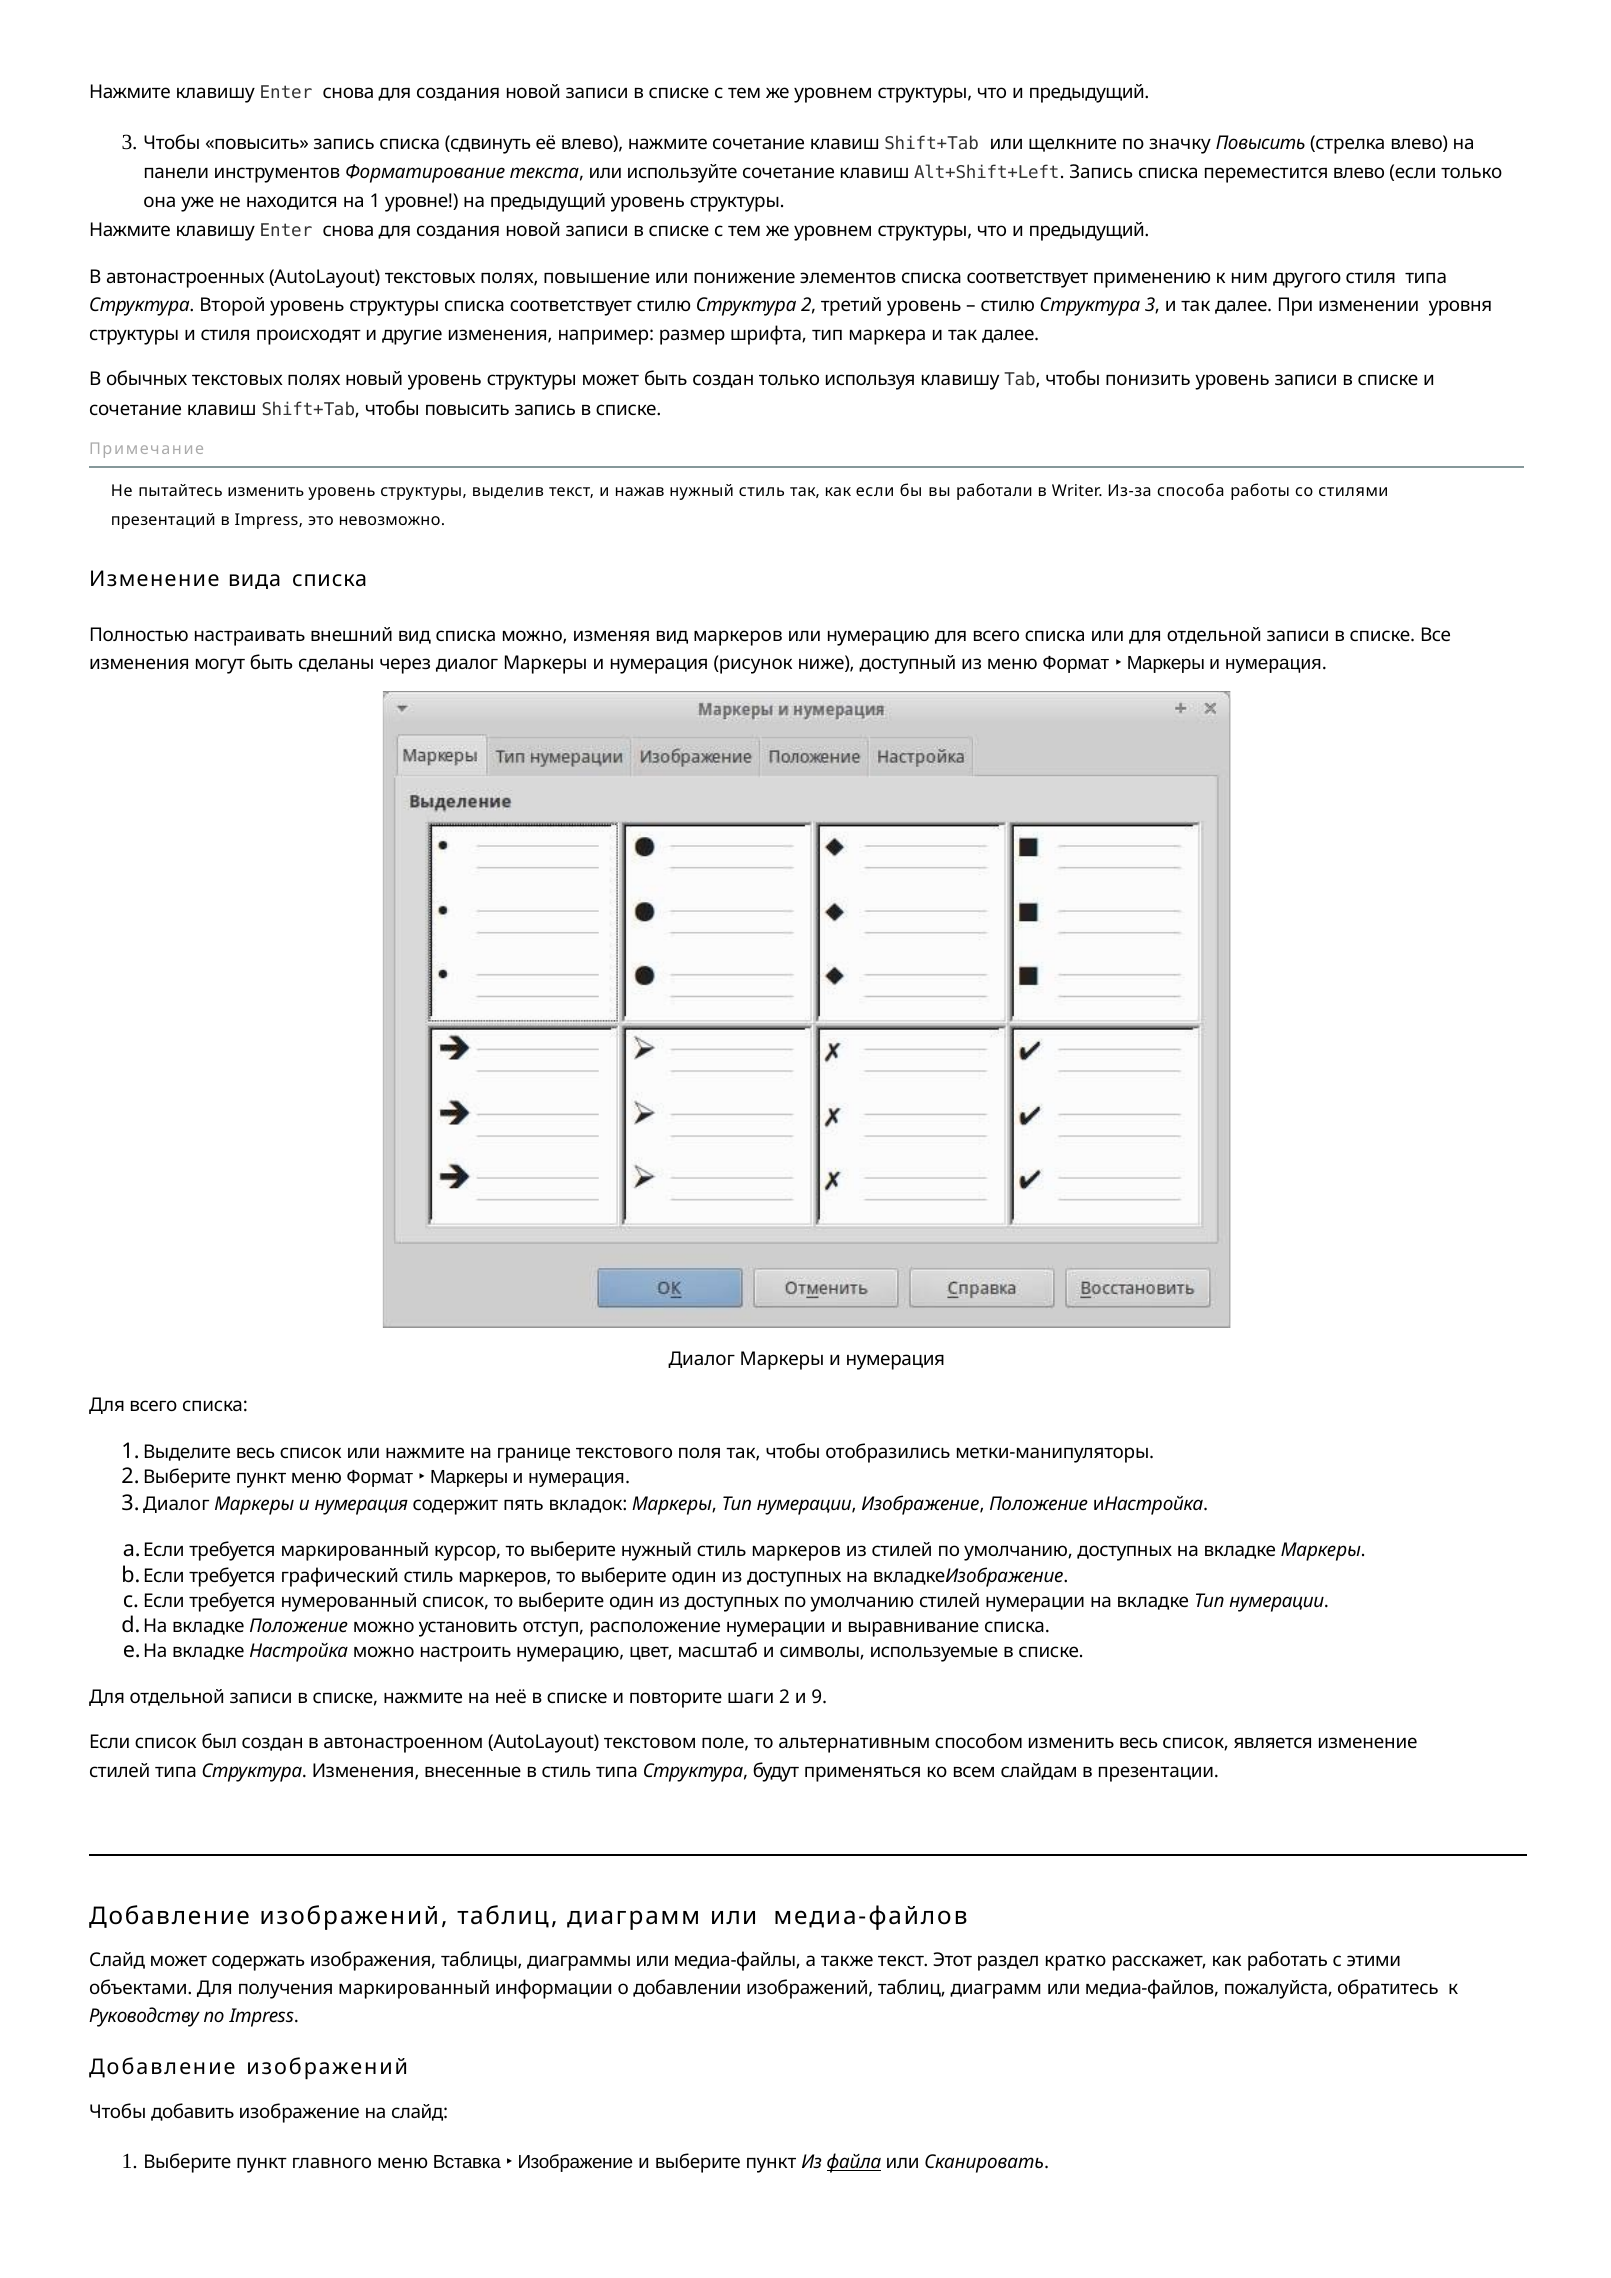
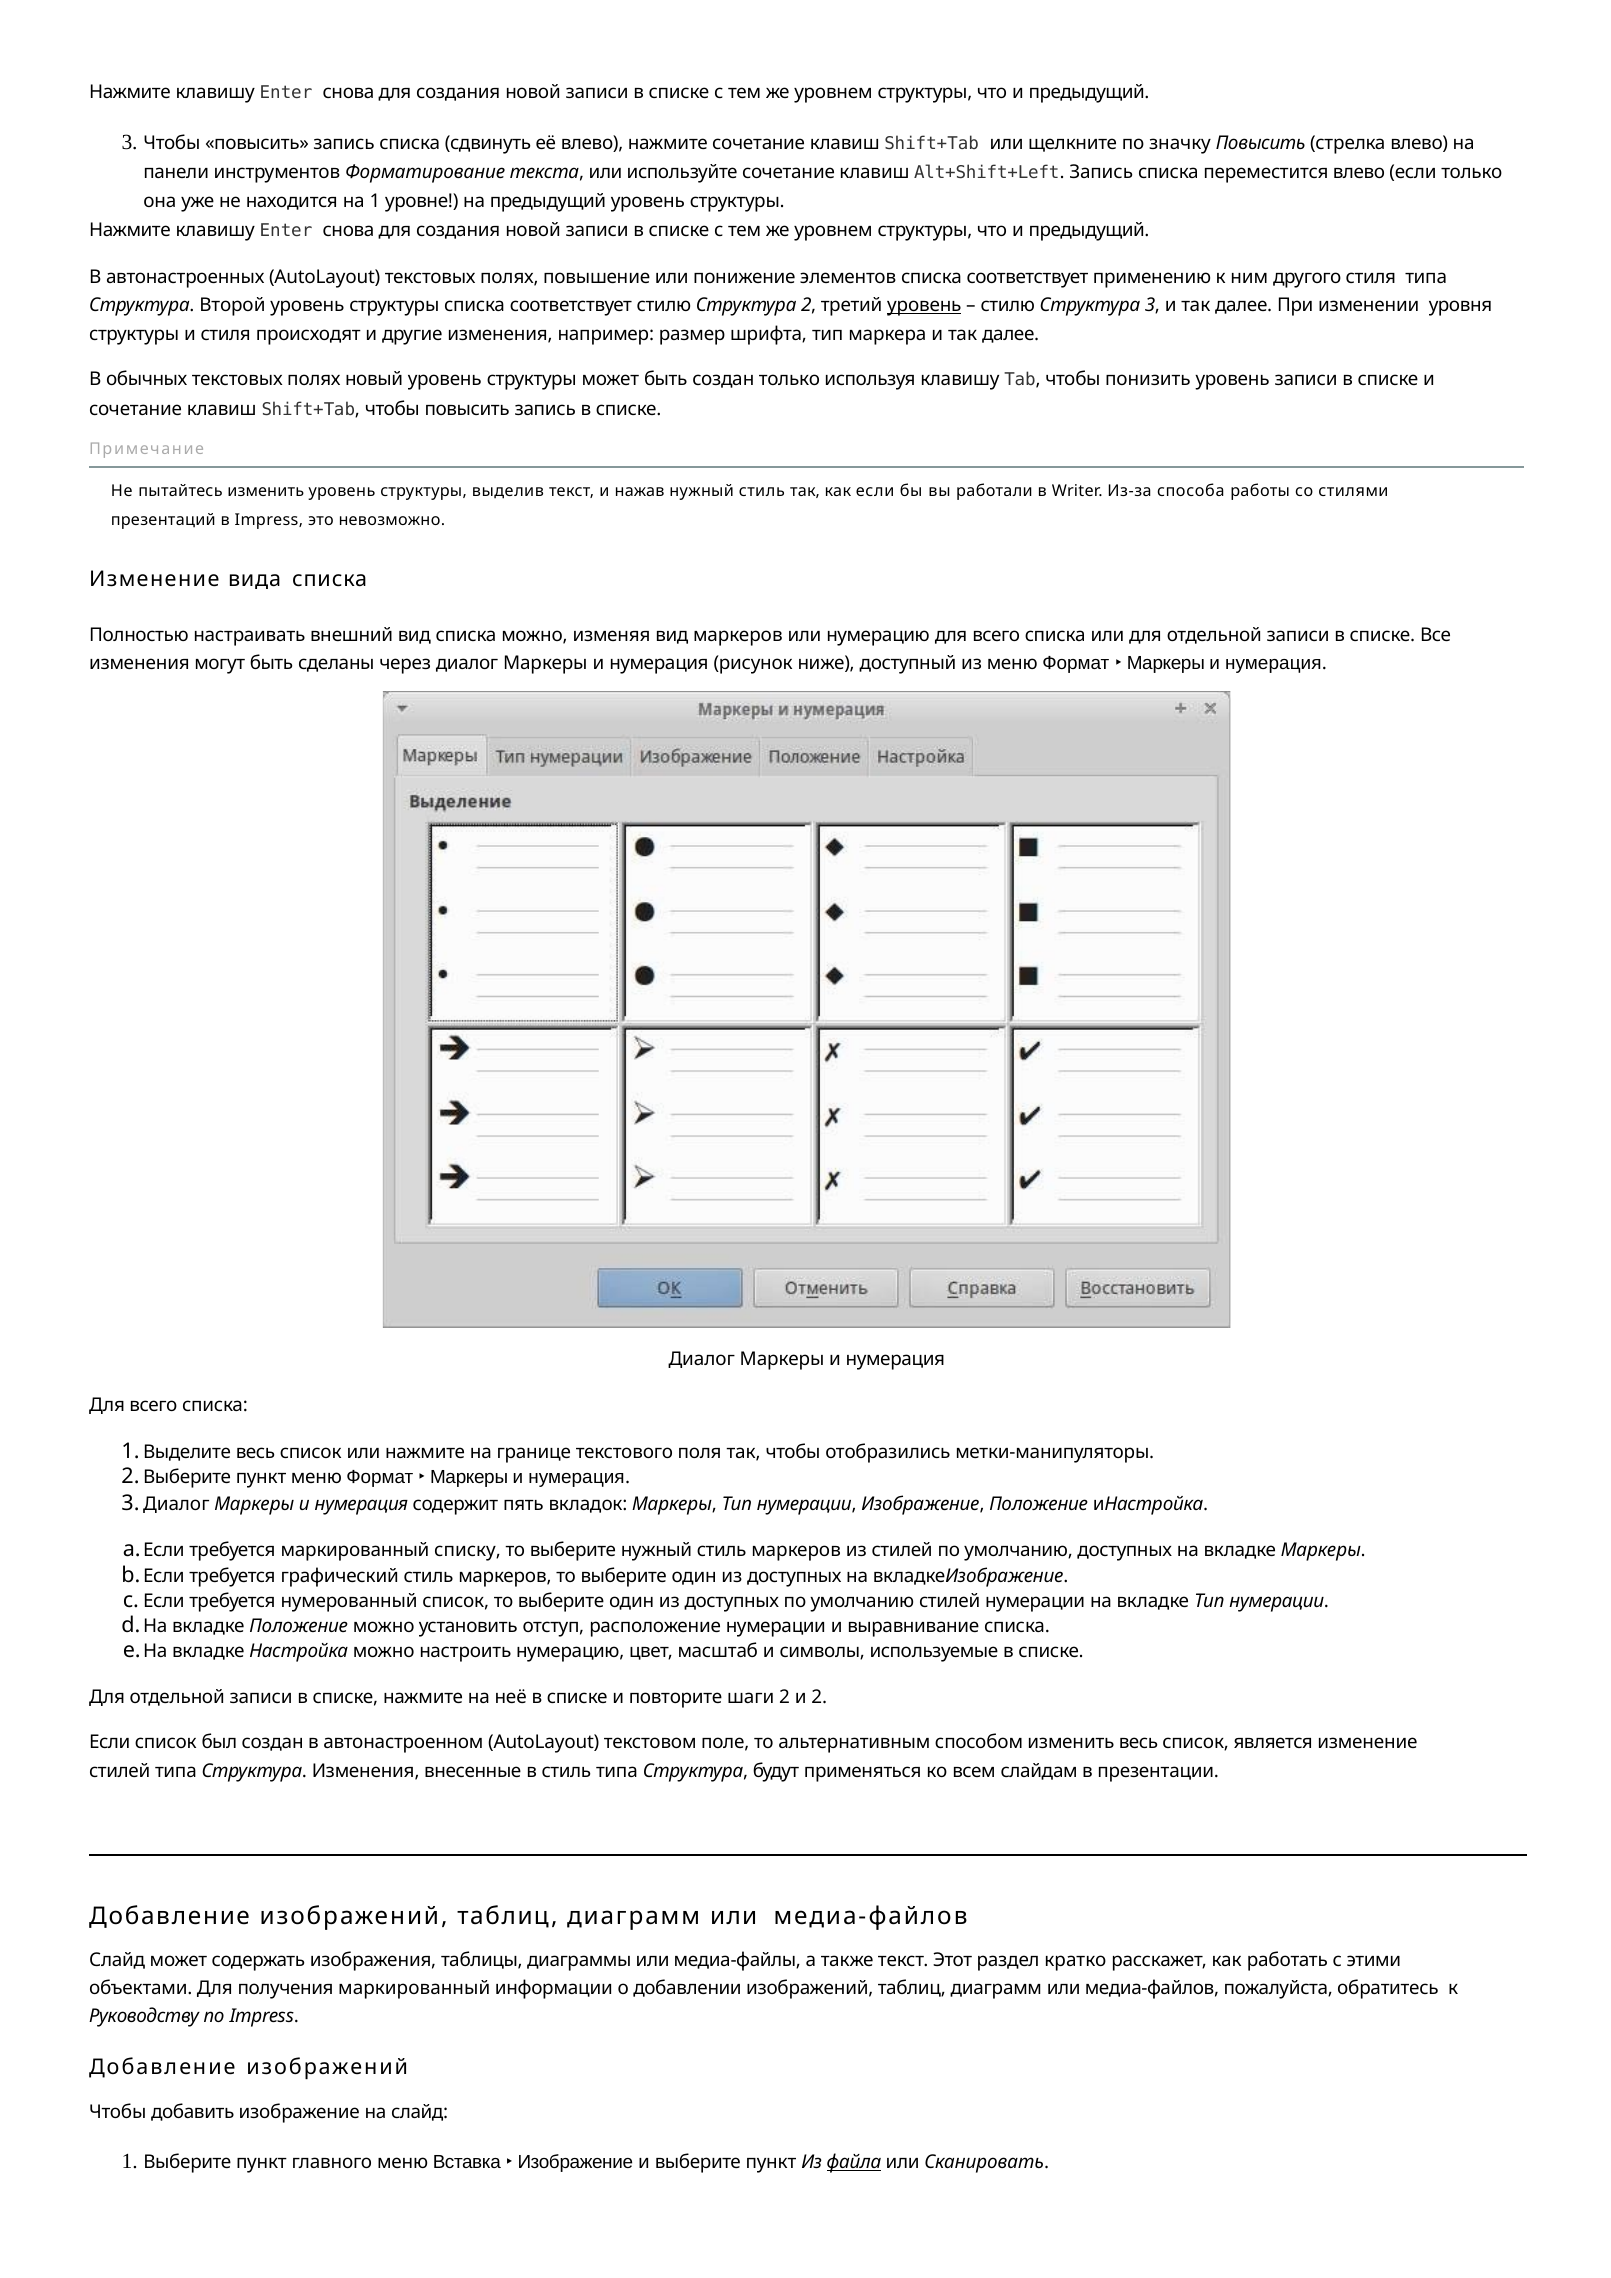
уровень underline: none -> present (924, 306)
курсор: курсор -> списку (468, 1551)
и 9: 9 -> 2 (819, 1697)
